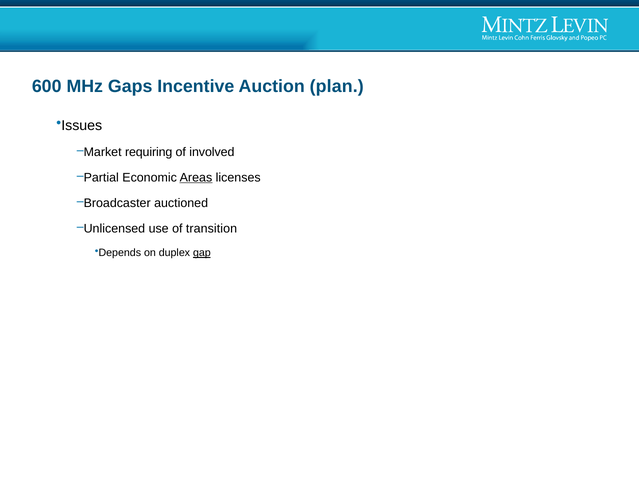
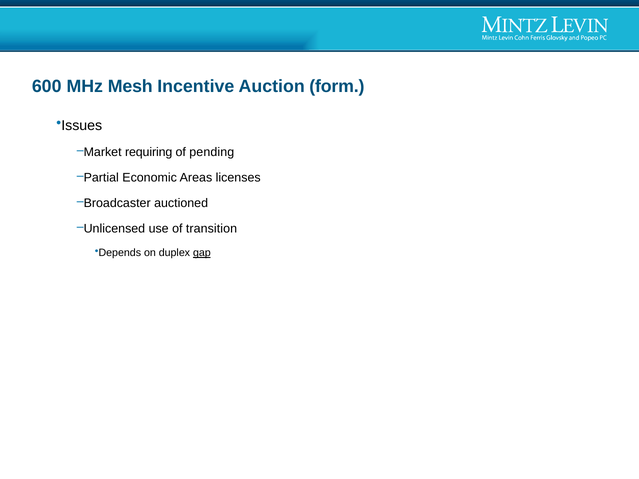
Gaps: Gaps -> Mesh (130, 86)
plan: plan -> form (337, 86)
involved: involved -> pending (212, 152)
Areas underline: present -> none (196, 178)
